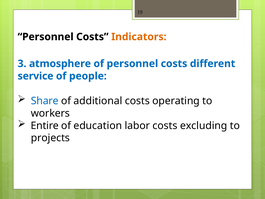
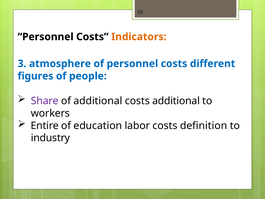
service: service -> figures (36, 76)
Share colour: blue -> purple (45, 101)
costs operating: operating -> additional (176, 101)
excluding: excluding -> definition (204, 125)
projects: projects -> industry (50, 138)
